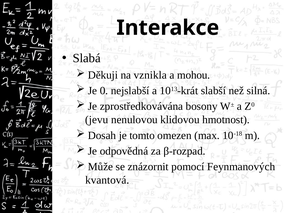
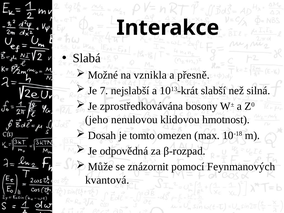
Děkuji: Děkuji -> Možné (103, 75)
mohou: mohou -> přesně (193, 75)
0: 0 -> 7 (104, 91)
jevu: jevu -> jeho (97, 120)
